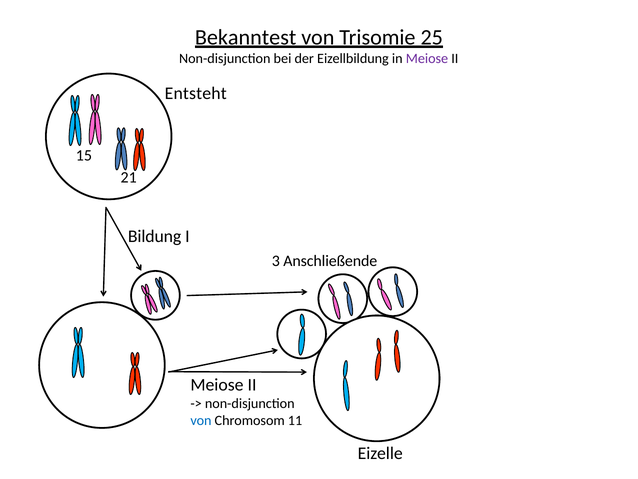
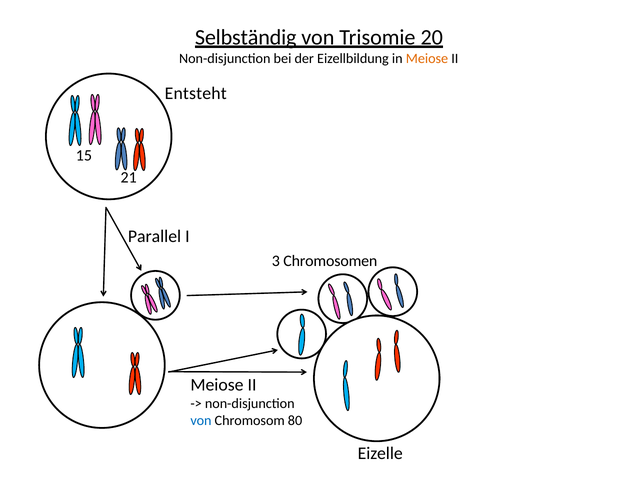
Bekanntest: Bekanntest -> Selbständig (246, 37)
25: 25 -> 20 (432, 37)
Meiose colour: purple -> orange (427, 58)
Bildung: Bildung -> Parallel (155, 236)
Anschließende: Anschließende -> Chromosomen (330, 261)
11: 11 -> 80 (295, 420)
